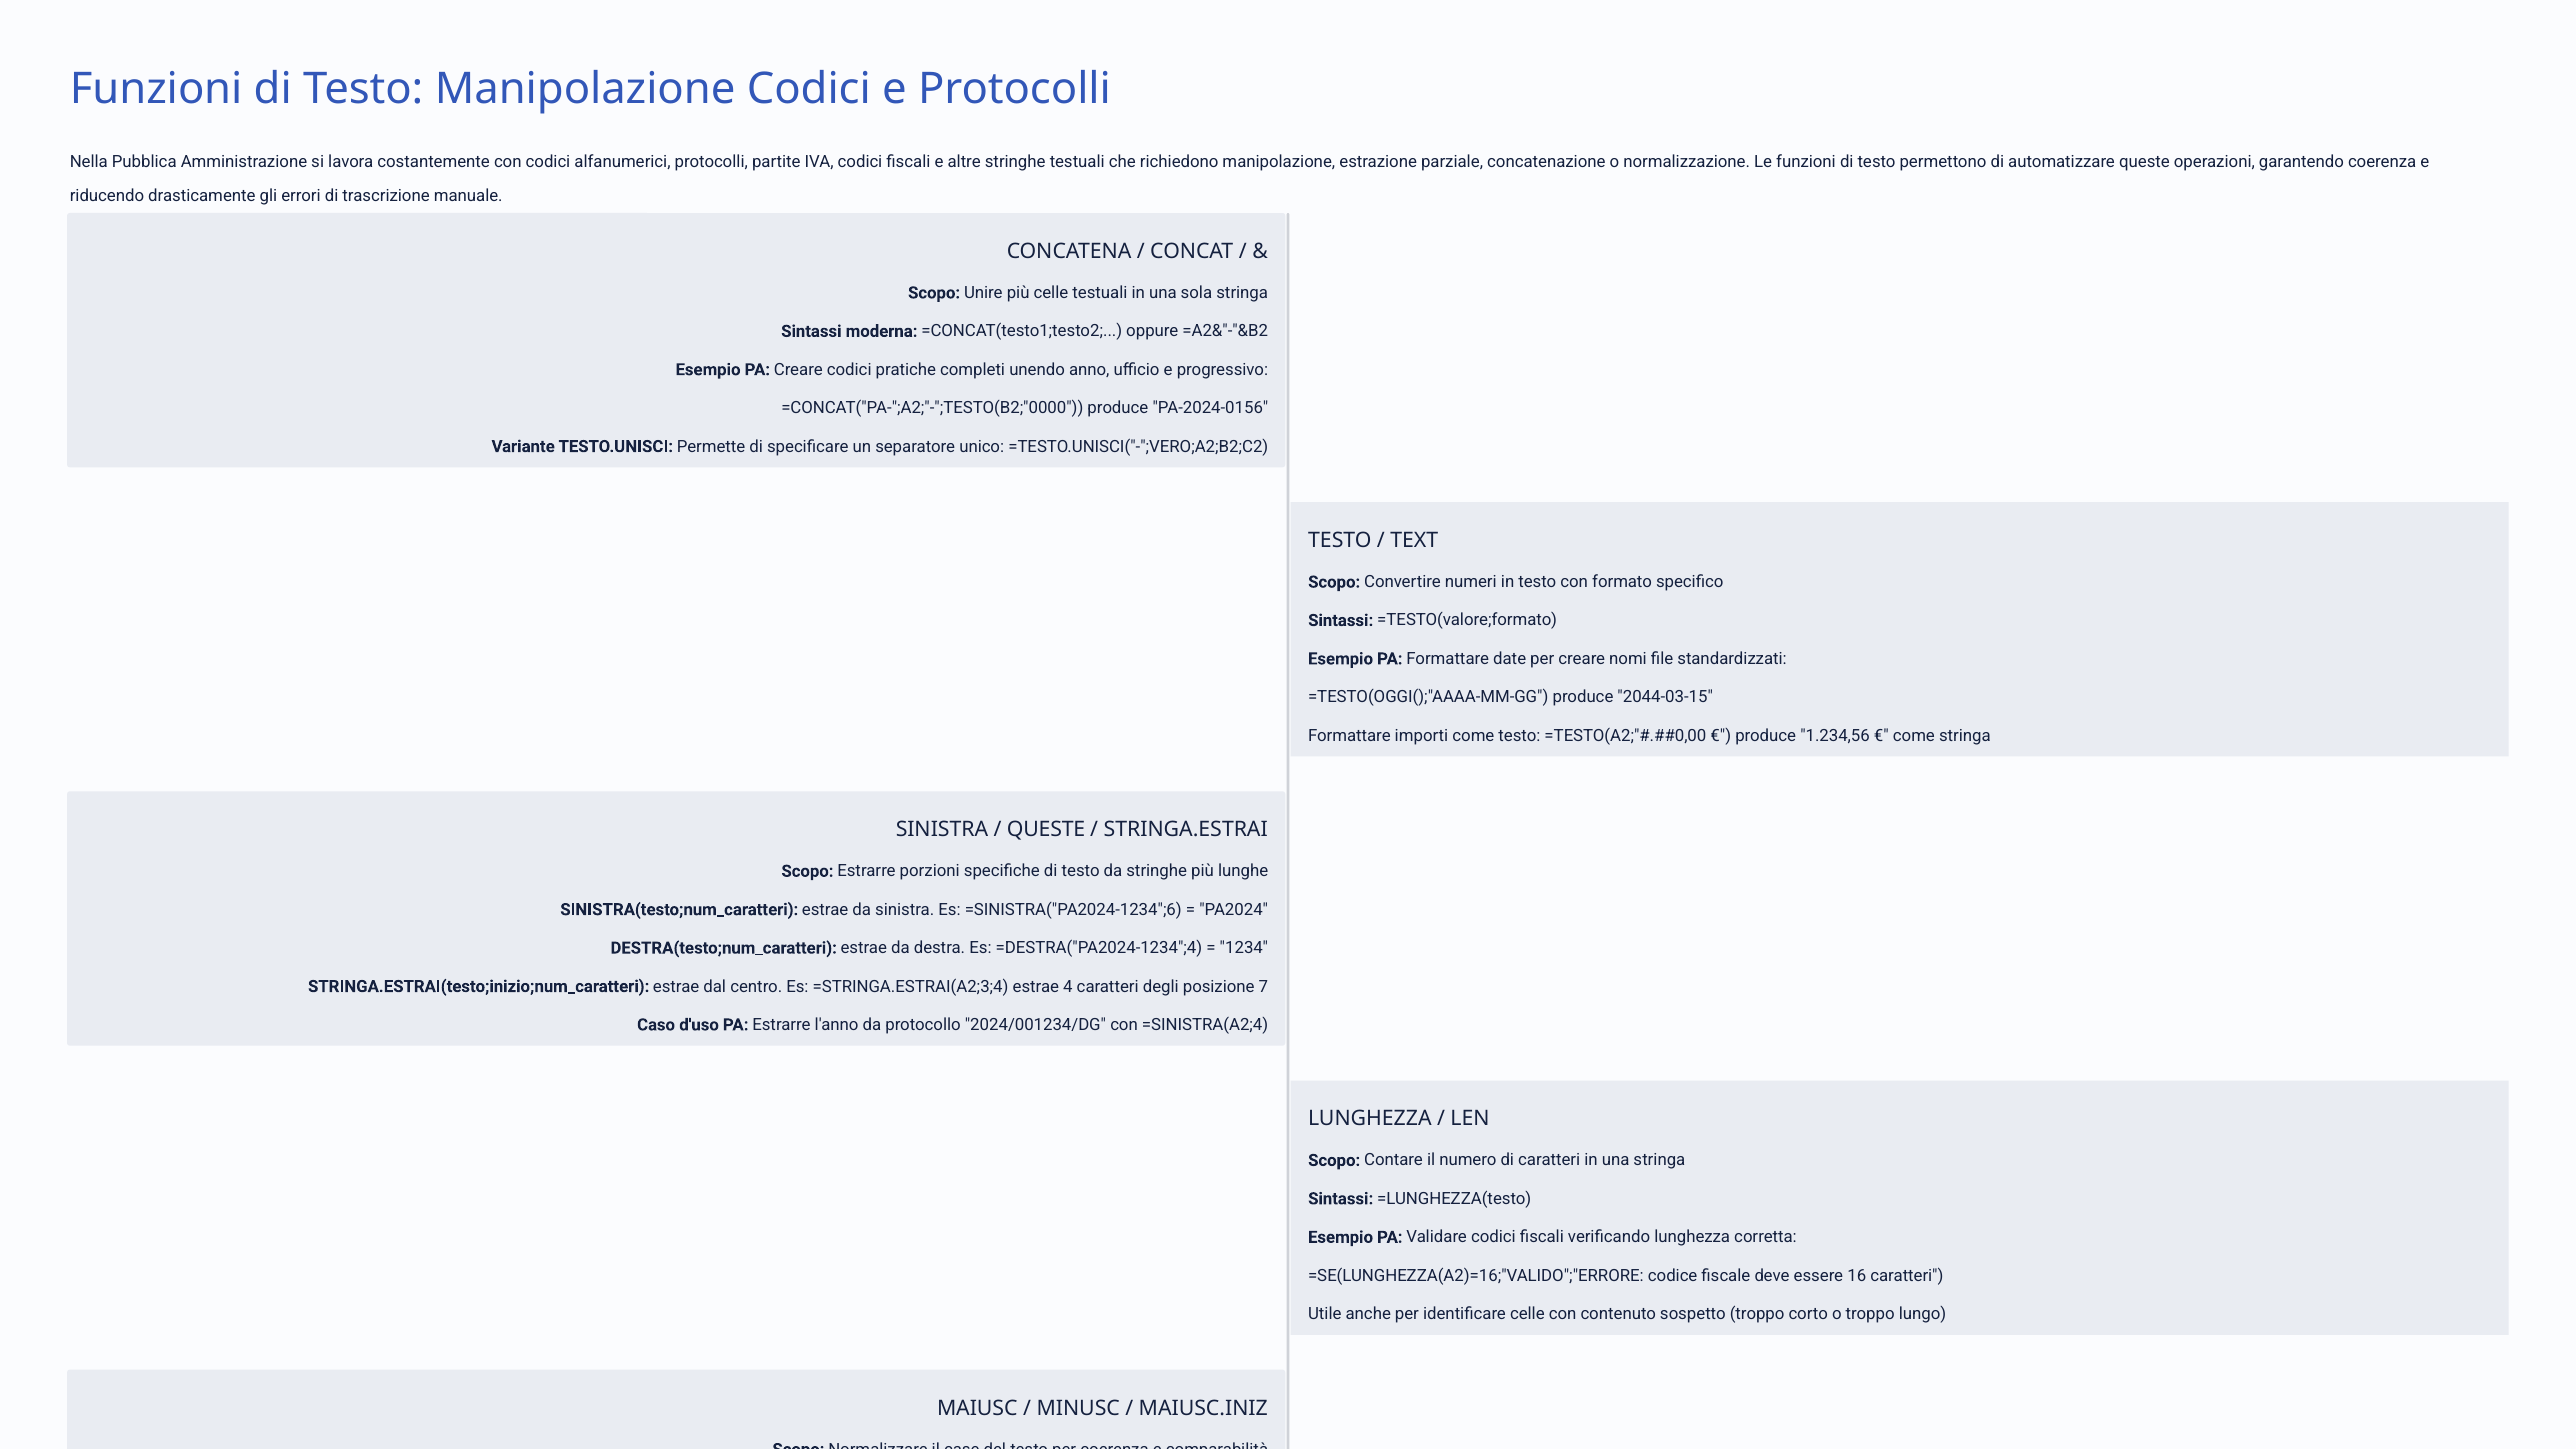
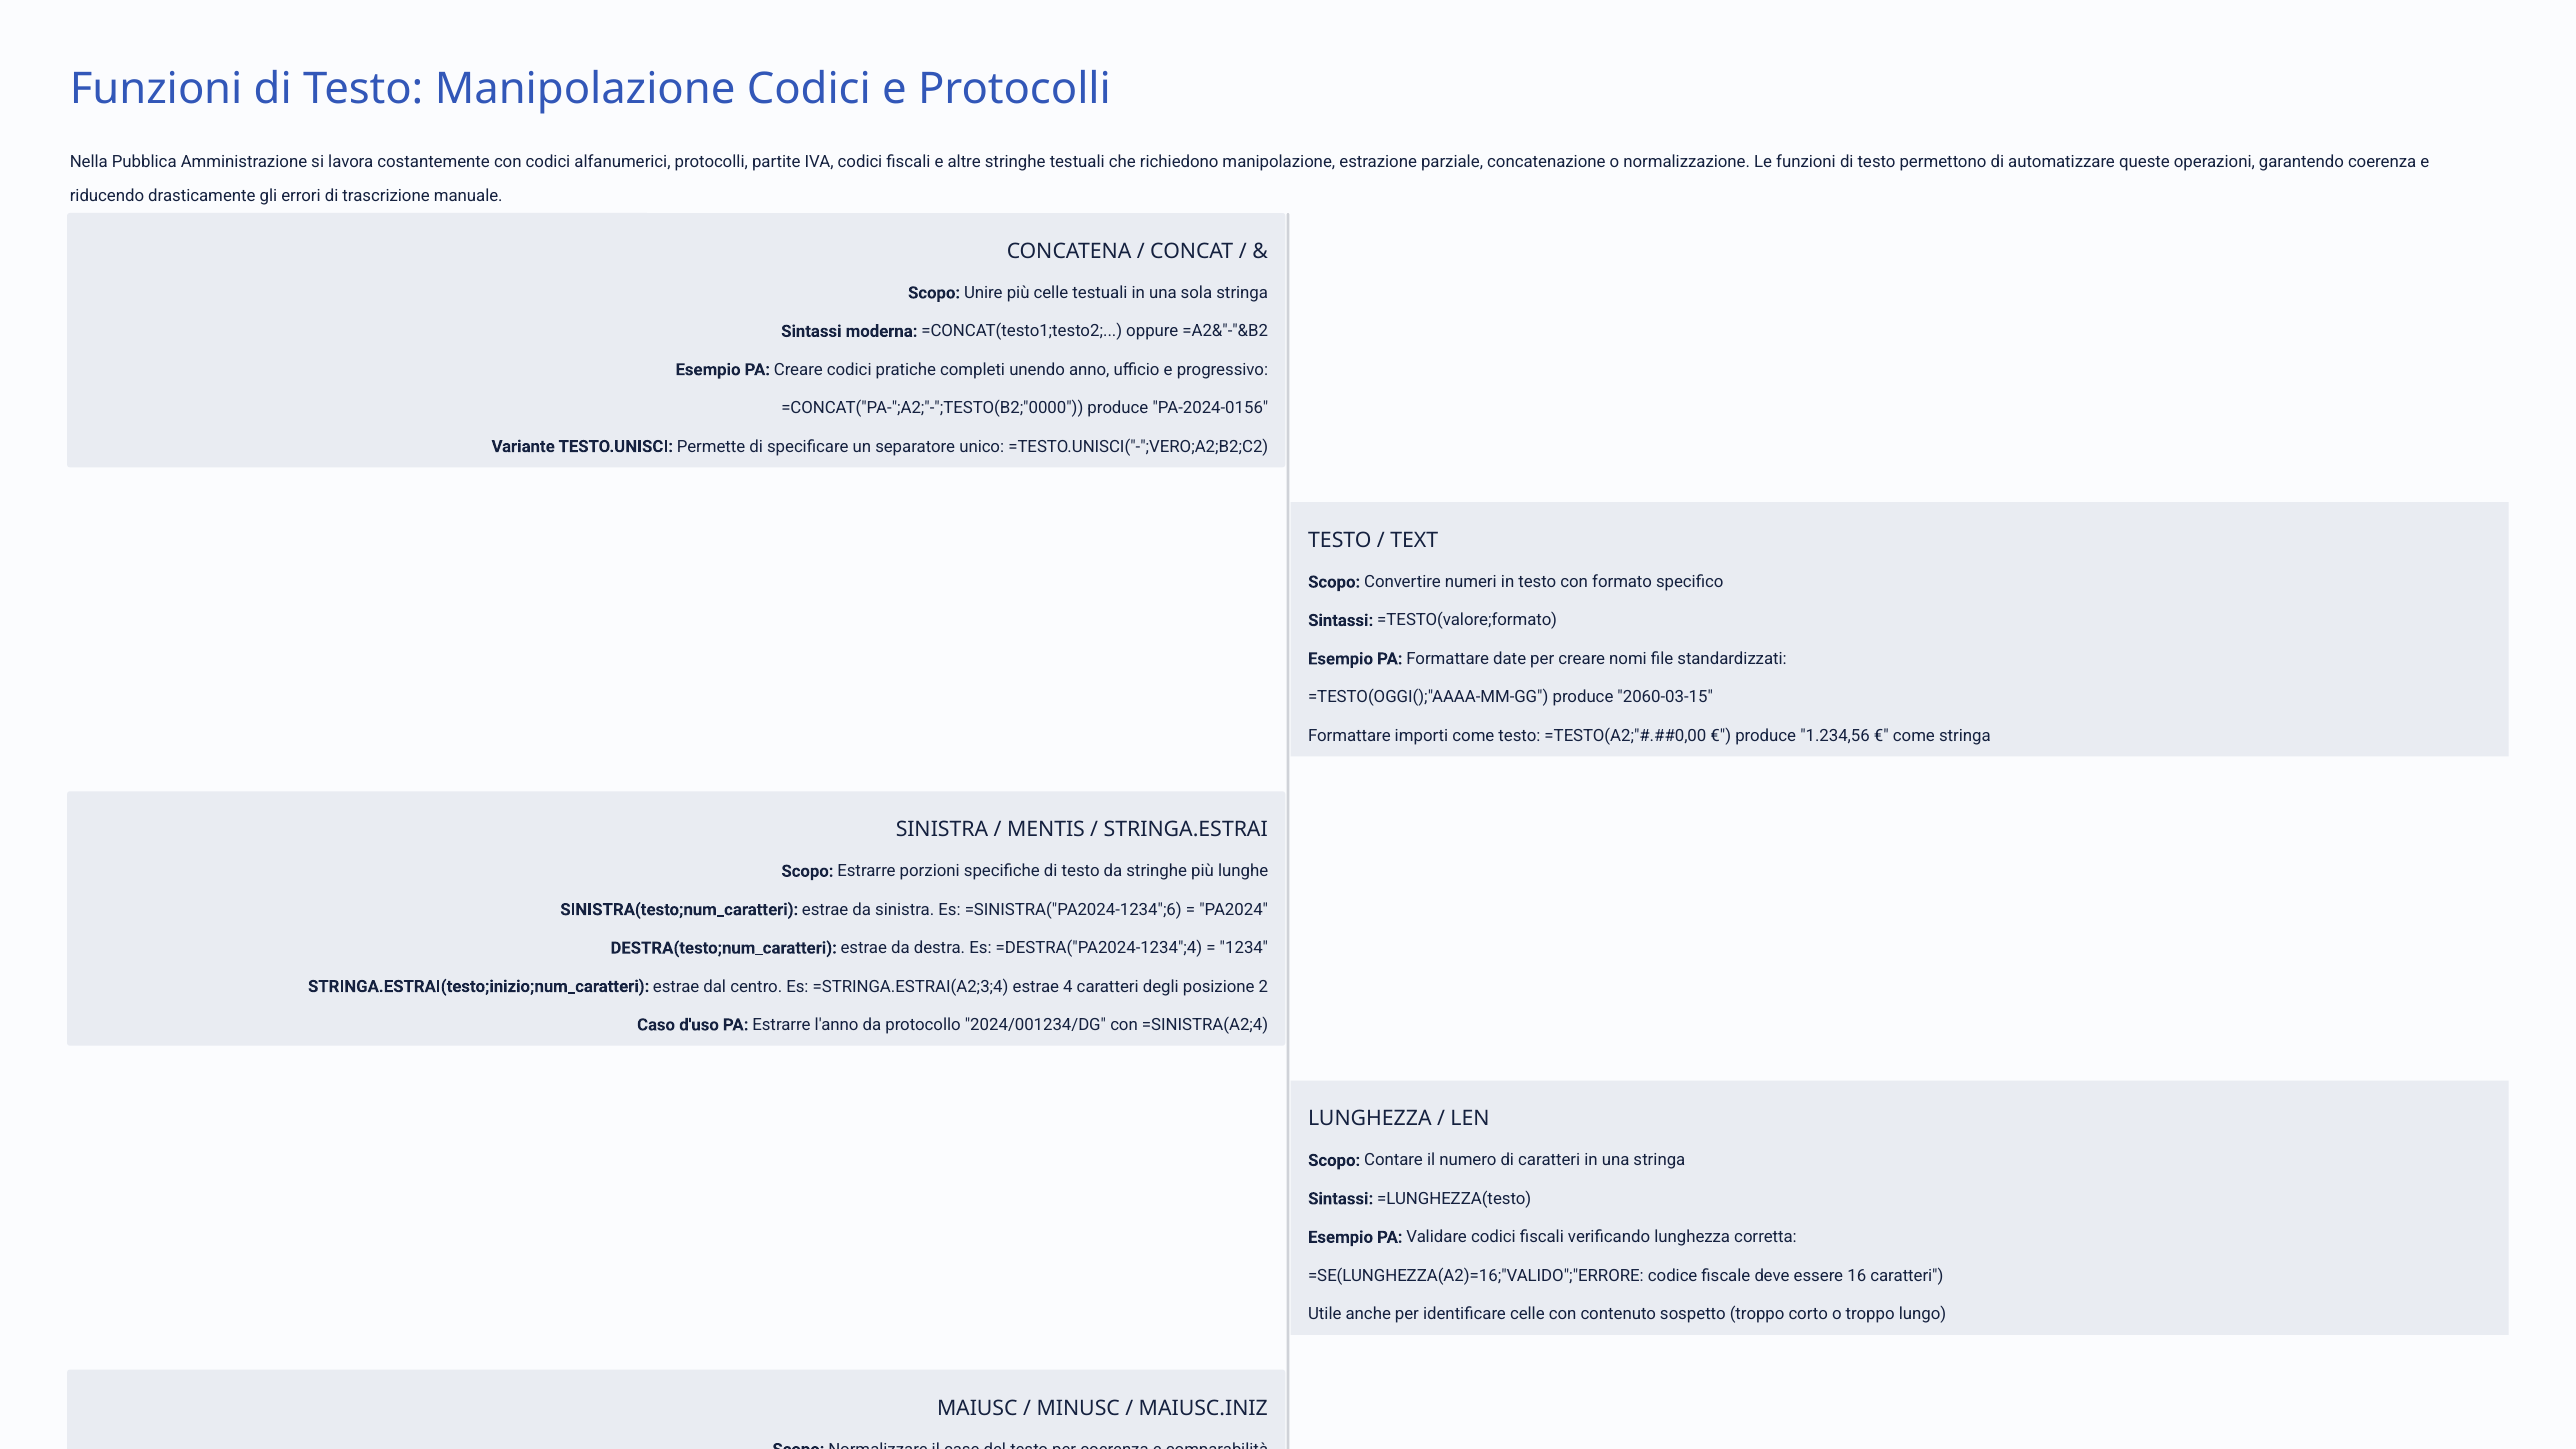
2044-03-15: 2044-03-15 -> 2060-03-15 (1665, 697)
QUESTE: QUESTE -> MENTIS (1046, 830)
7: 7 -> 2 (1263, 986)
